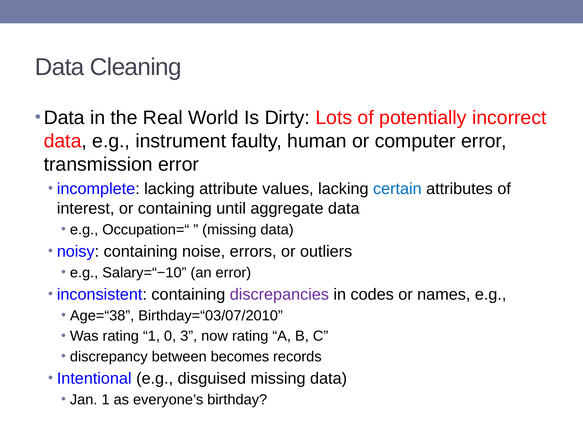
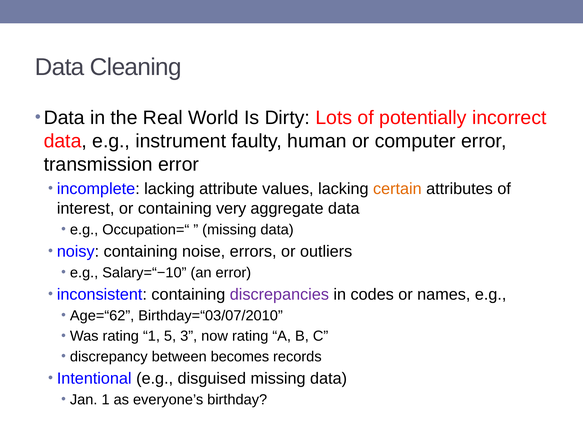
certain colour: blue -> orange (397, 189)
until: until -> very (231, 208)
Age=“38: Age=“38 -> Age=“62 (102, 316)
0: 0 -> 5 (170, 336)
